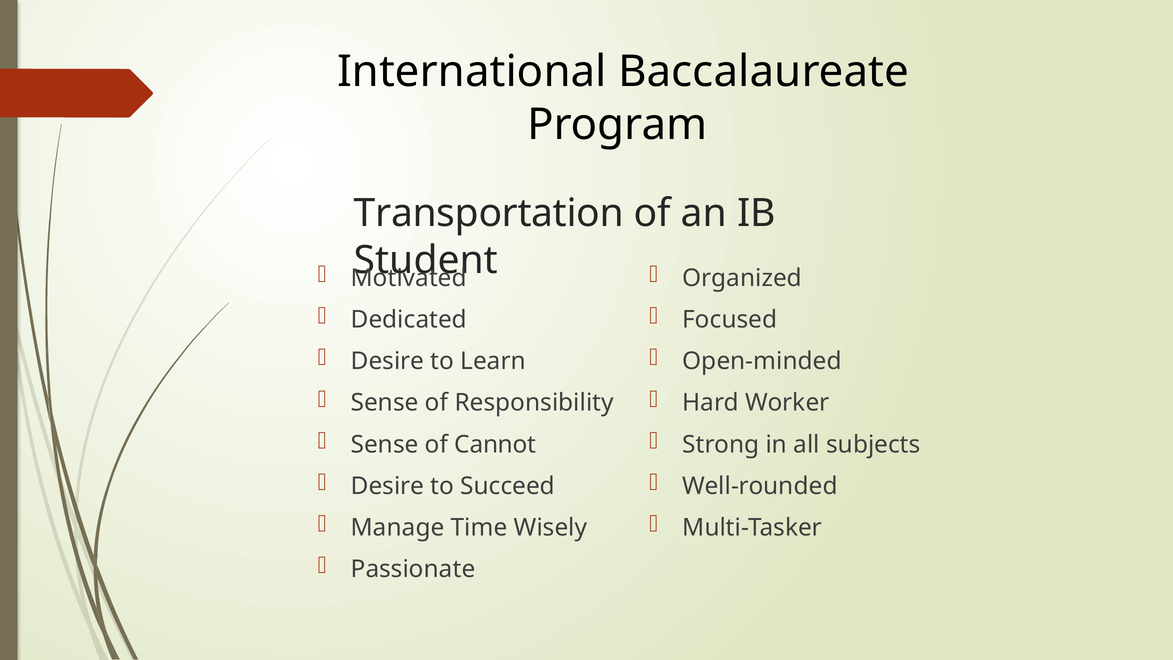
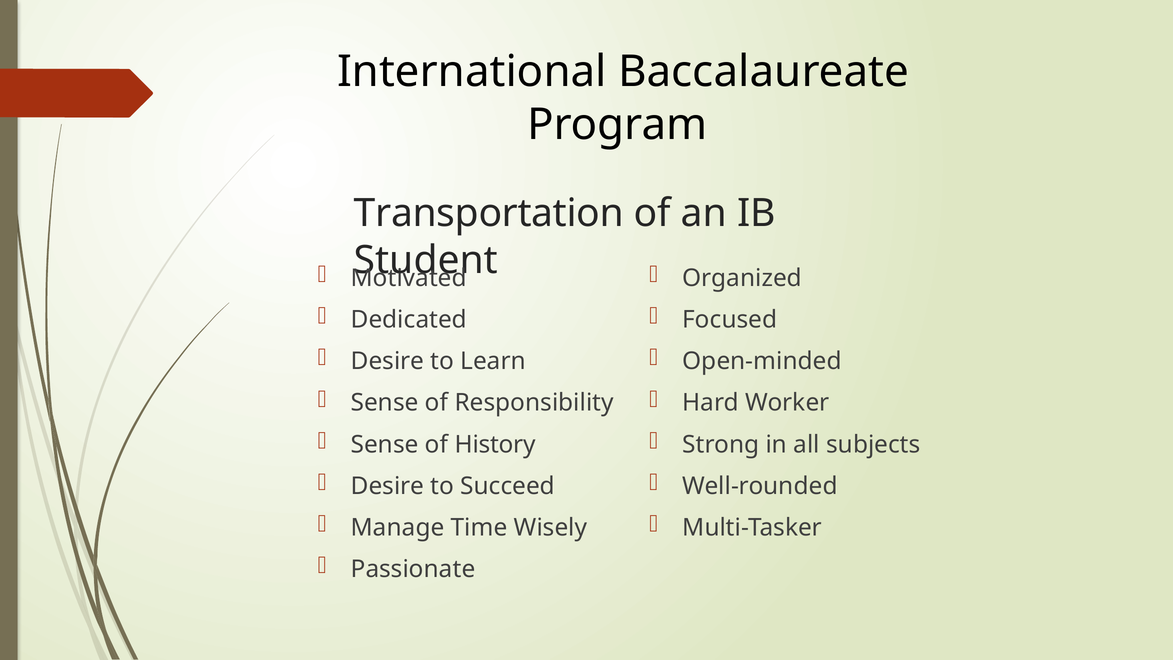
Cannot: Cannot -> History (495, 444)
